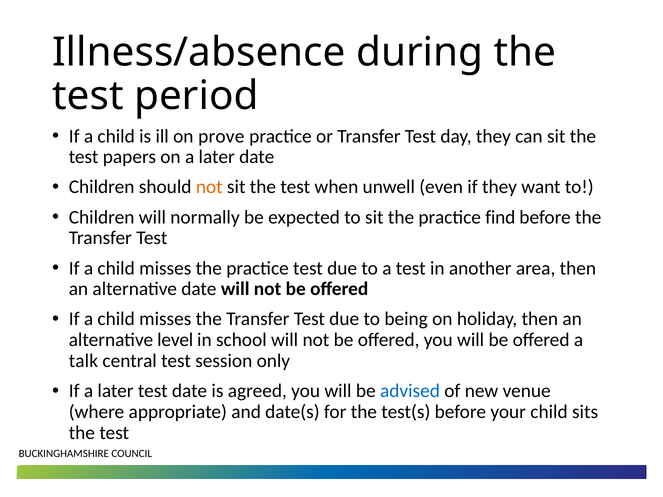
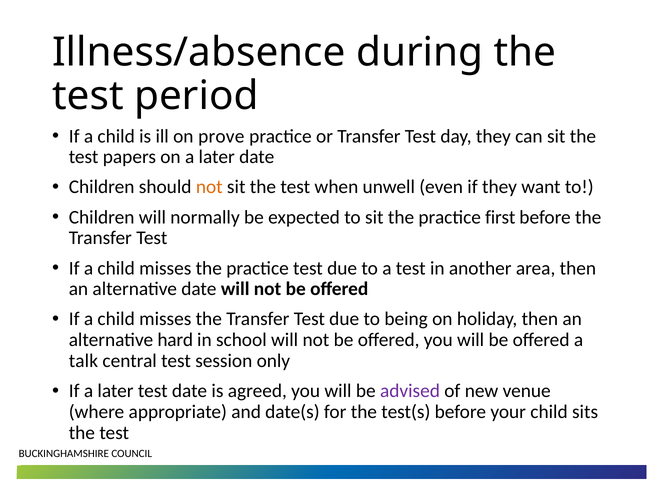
find: find -> first (500, 217)
level: level -> hard (175, 340)
advised colour: blue -> purple (410, 391)
